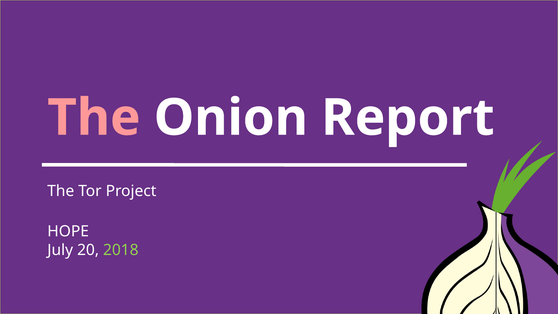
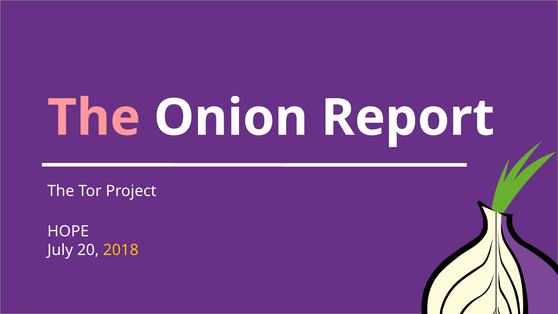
2018 colour: light green -> yellow (121, 250)
